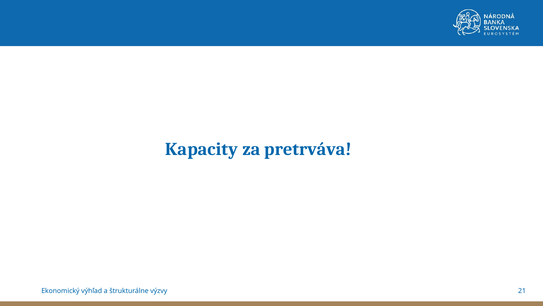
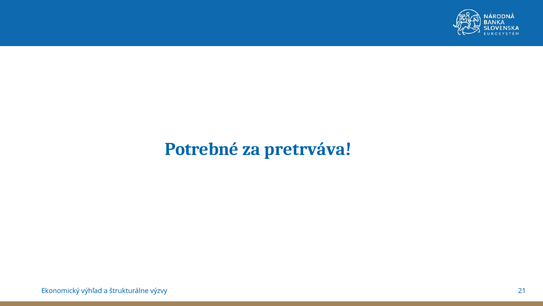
Kapacity: Kapacity -> Potrebné (202, 149)
